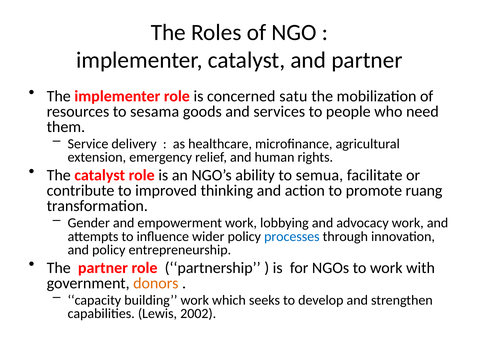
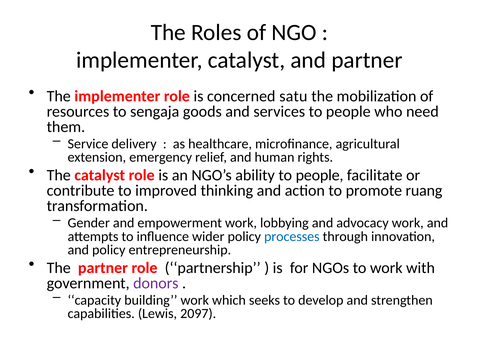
sesama: sesama -> sengaja (155, 112)
ability to semua: semua -> people (320, 175)
donors colour: orange -> purple (156, 283)
2002: 2002 -> 2097 (198, 314)
